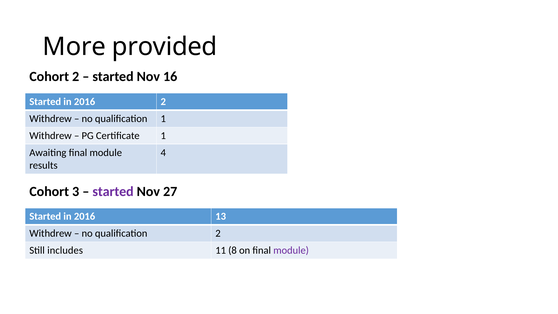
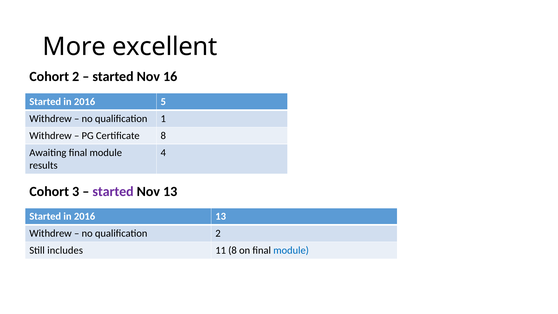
provided: provided -> excellent (165, 47)
2016 2: 2 -> 5 (163, 102)
Certificate 1: 1 -> 8 (163, 136)
Nov 27: 27 -> 13 (170, 191)
module colour: purple -> blue (291, 250)
